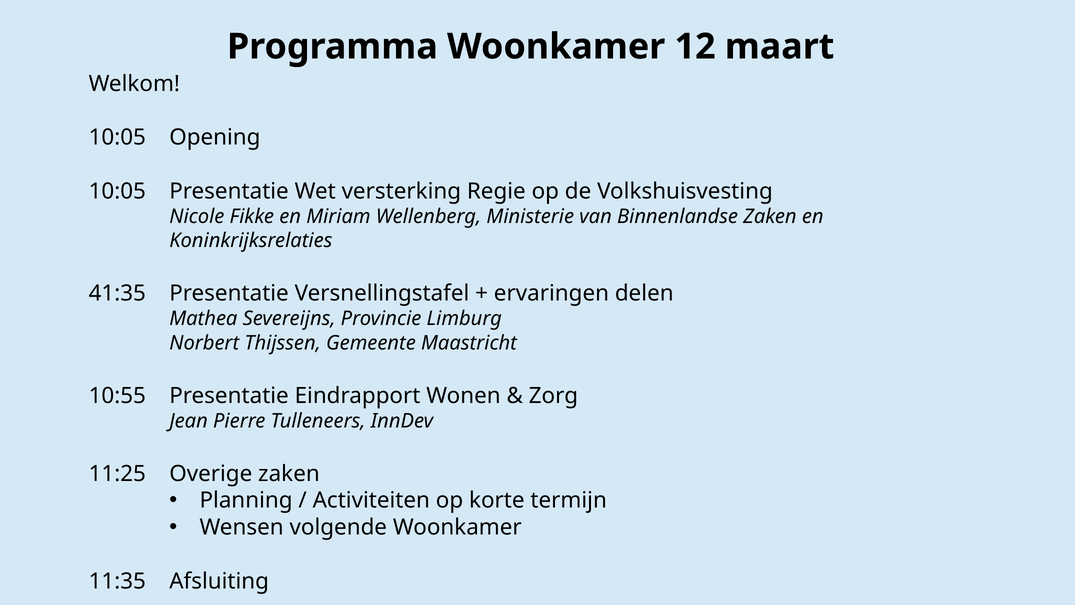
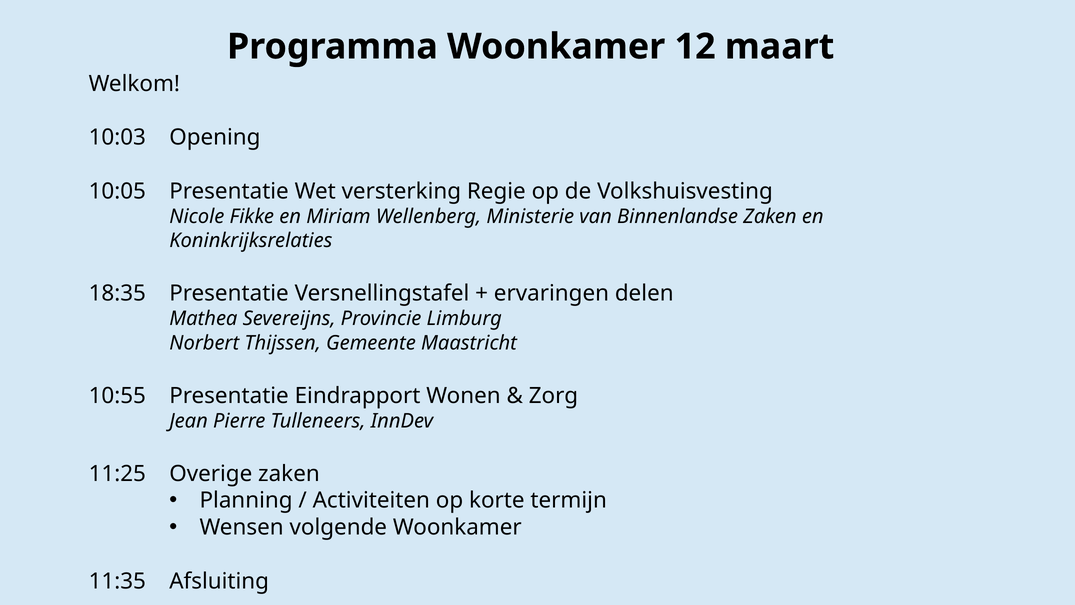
10:05: 10:05 -> 10:03 (117, 137)
41:35: 41:35 -> 18:35 (117, 293)
